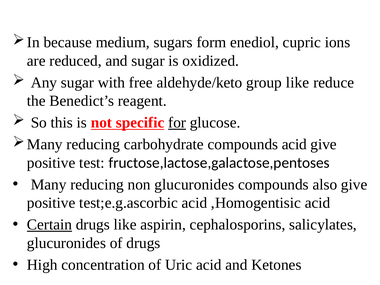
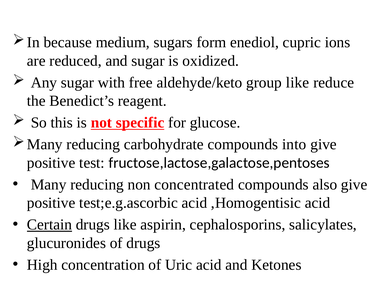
for underline: present -> none (177, 123)
compounds acid: acid -> into (294, 144)
non glucuronides: glucuronides -> concentrated (194, 185)
